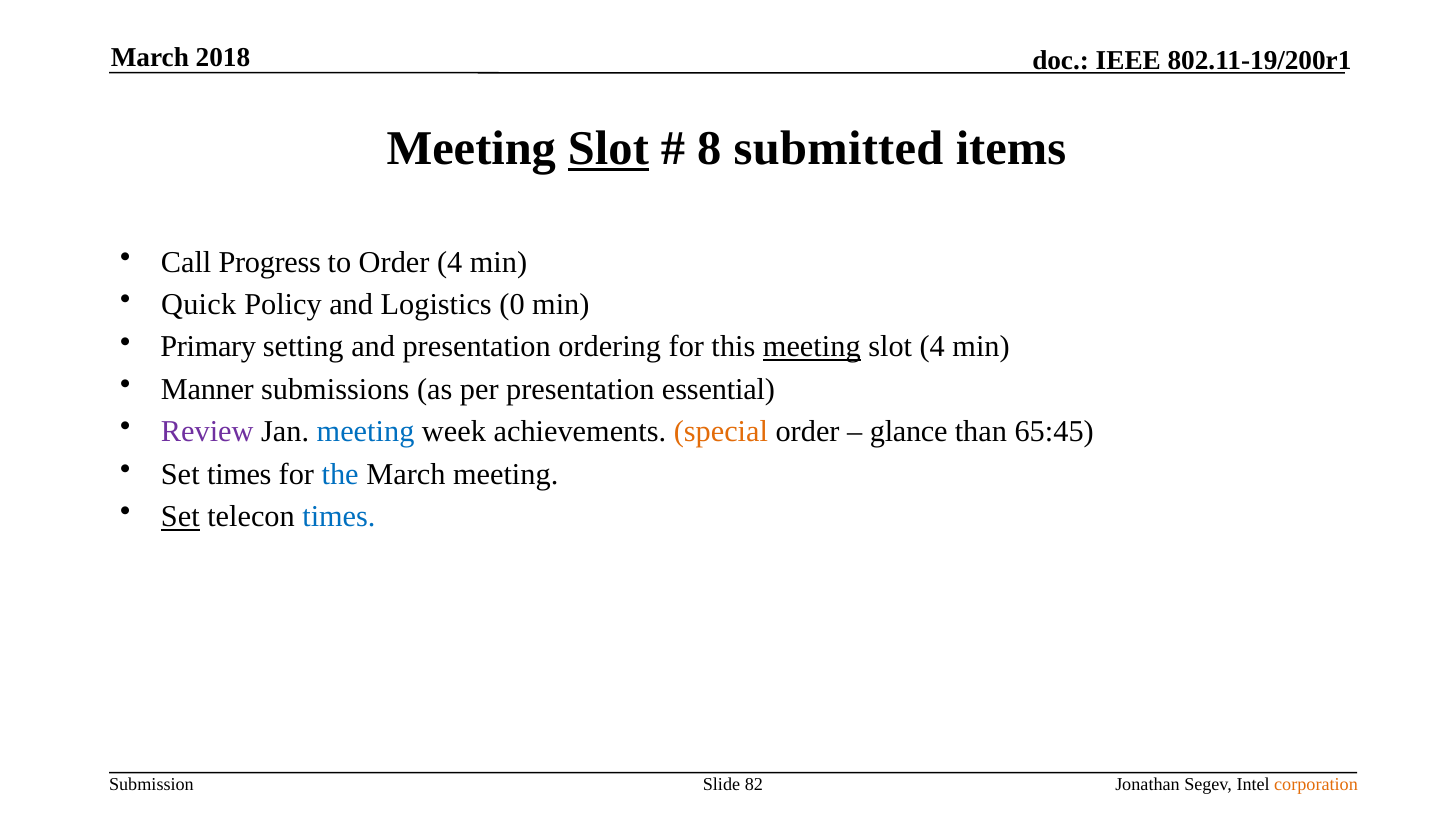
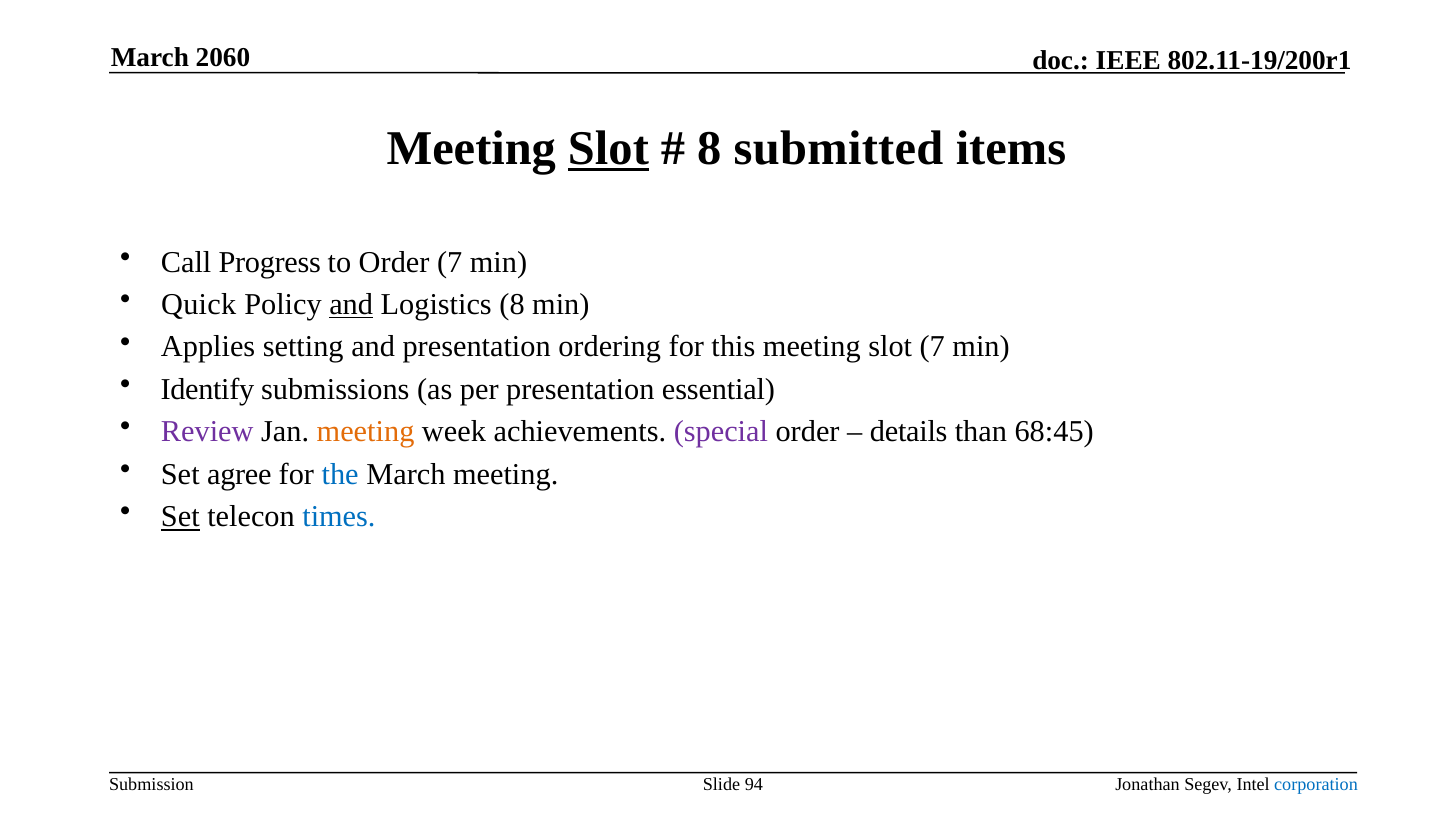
2018: 2018 -> 2060 (223, 58)
Order 4: 4 -> 7 (450, 262)
and underline: none -> present (351, 304)
Logistics 0: 0 -> 8 (512, 304)
Primary: Primary -> Applies (208, 347)
meeting underline: present -> none (812, 347)
slot 4: 4 -> 7 (932, 347)
Manner: Manner -> Identify (207, 389)
meeting colour: blue -> orange (366, 432)
special colour: orange -> purple (721, 432)
glance: glance -> details (909, 432)
65:45: 65:45 -> 68:45 (1054, 432)
Set times: times -> agree (239, 474)
82: 82 -> 94 (754, 784)
corporation colour: orange -> blue (1316, 784)
